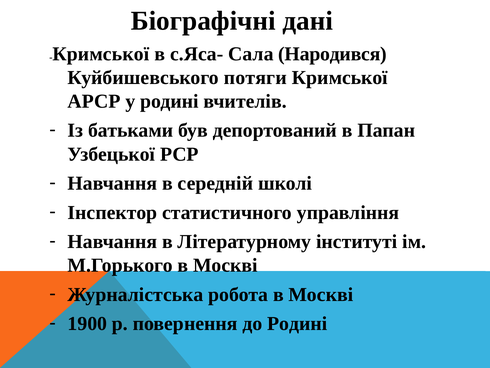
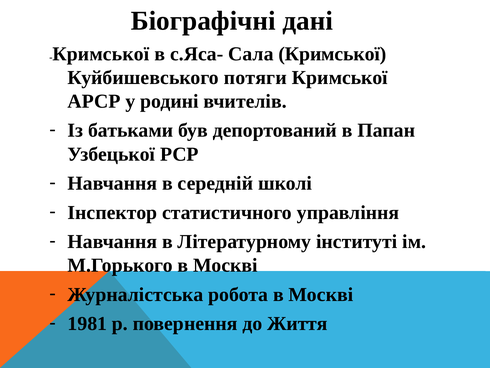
Сала Народився: Народився -> Кримської (333, 54)
1900: 1900 -> 1981 (87, 323)
до Родині: Родині -> Життя (297, 323)
